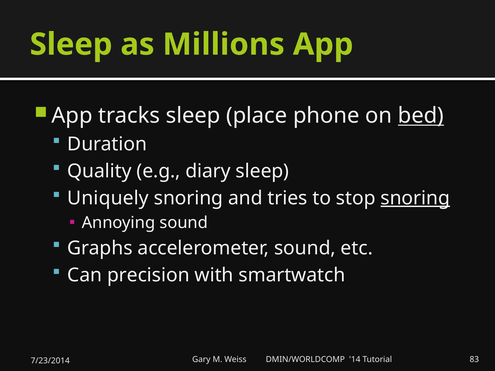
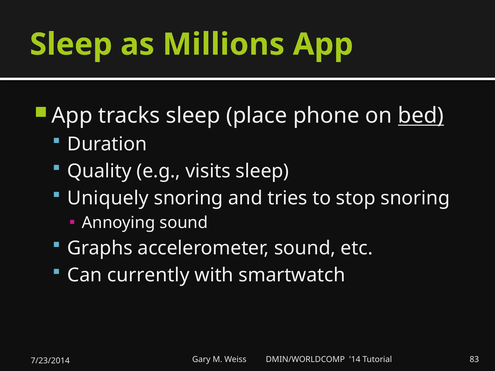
diary: diary -> visits (208, 171)
snoring underline: present -> none (415, 198)
precision: precision -> currently (148, 275)
